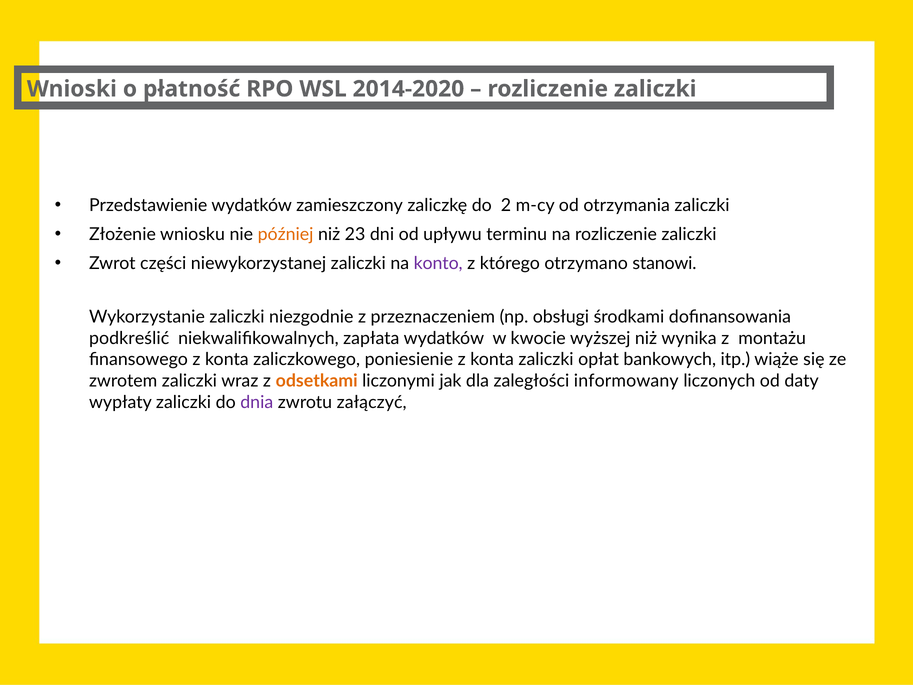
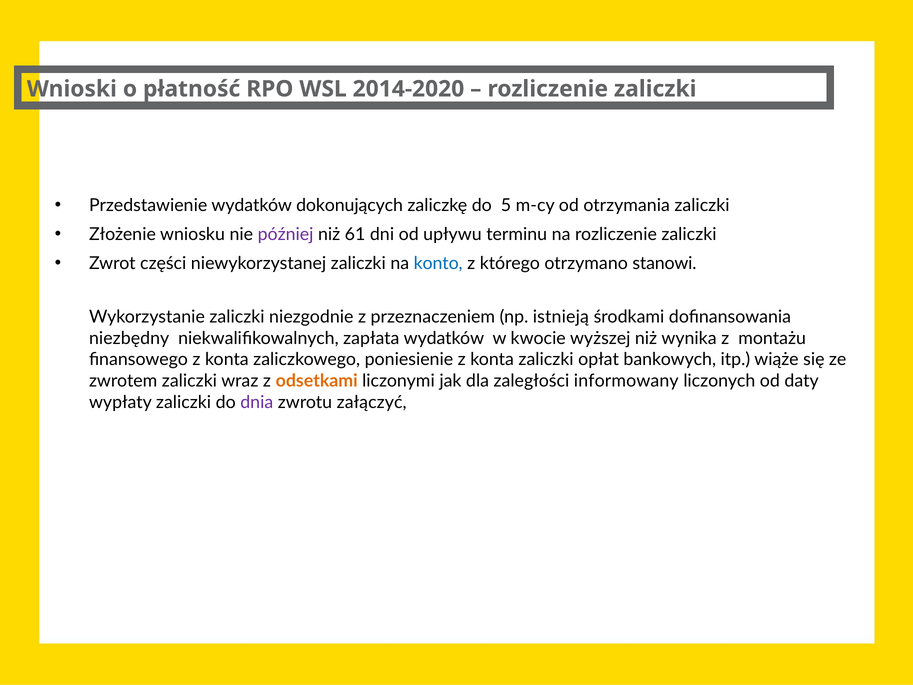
zamieszczony: zamieszczony -> dokonujących (350, 205)
2: 2 -> 5 (506, 205)
później colour: orange -> purple (286, 234)
23: 23 -> 61 (355, 234)
konto colour: purple -> blue (438, 263)
obsługi: obsługi -> istnieją (561, 317)
podkreślić: podkreślić -> niezbędny (129, 338)
